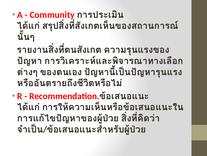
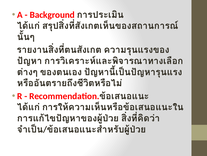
Community: Community -> Background (52, 15)
